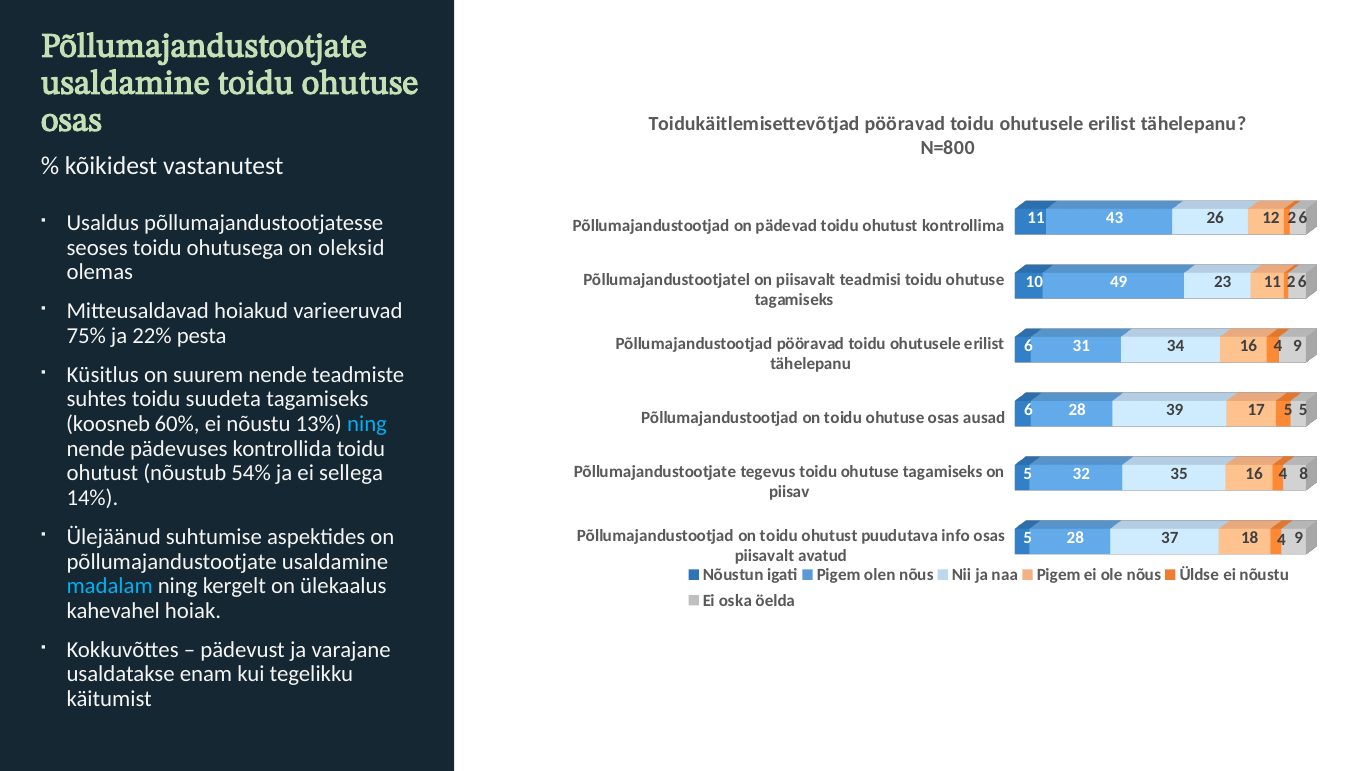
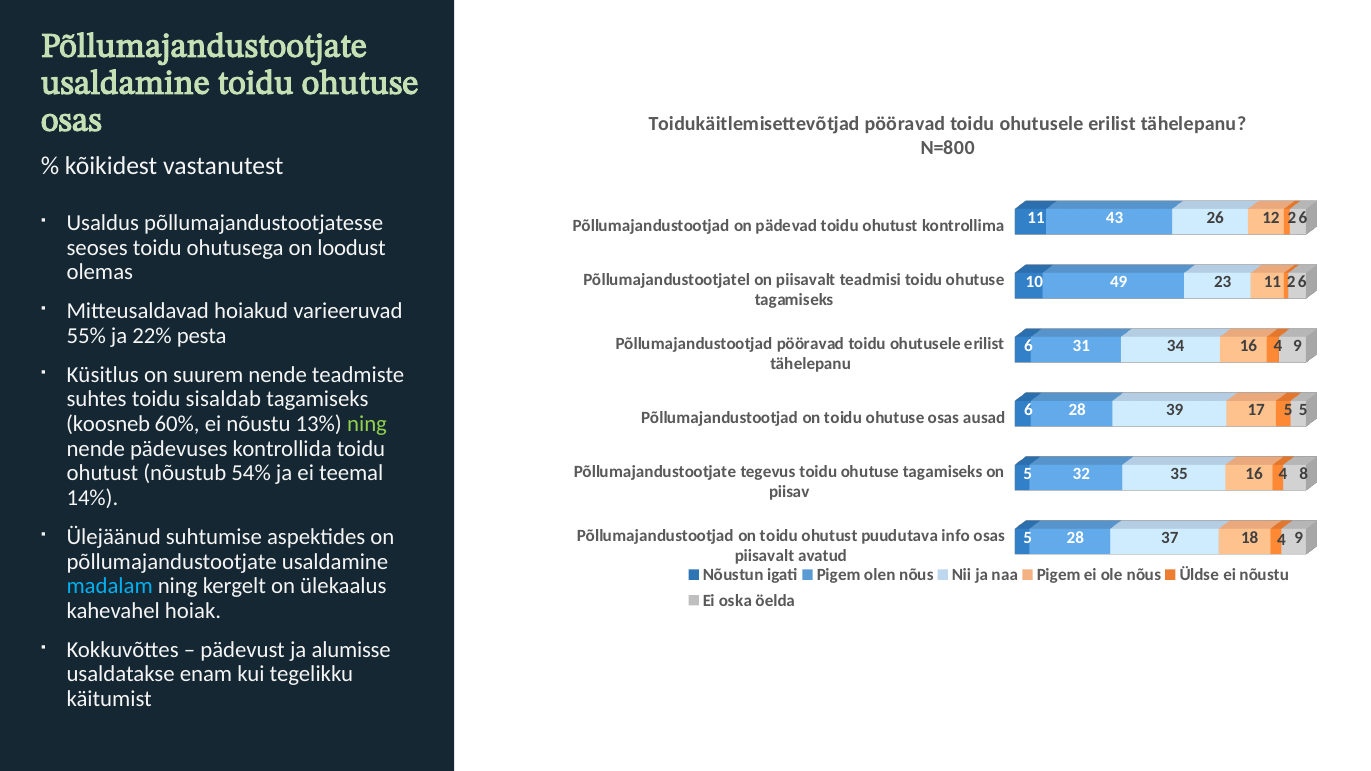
oleksid: oleksid -> loodust (352, 248)
75%: 75% -> 55% (86, 336)
suudeta: suudeta -> sisaldab (223, 399)
ning colour: light blue -> light green (367, 424)
sellega: sellega -> teemal (351, 473)
varajane: varajane -> alumisse (351, 650)
